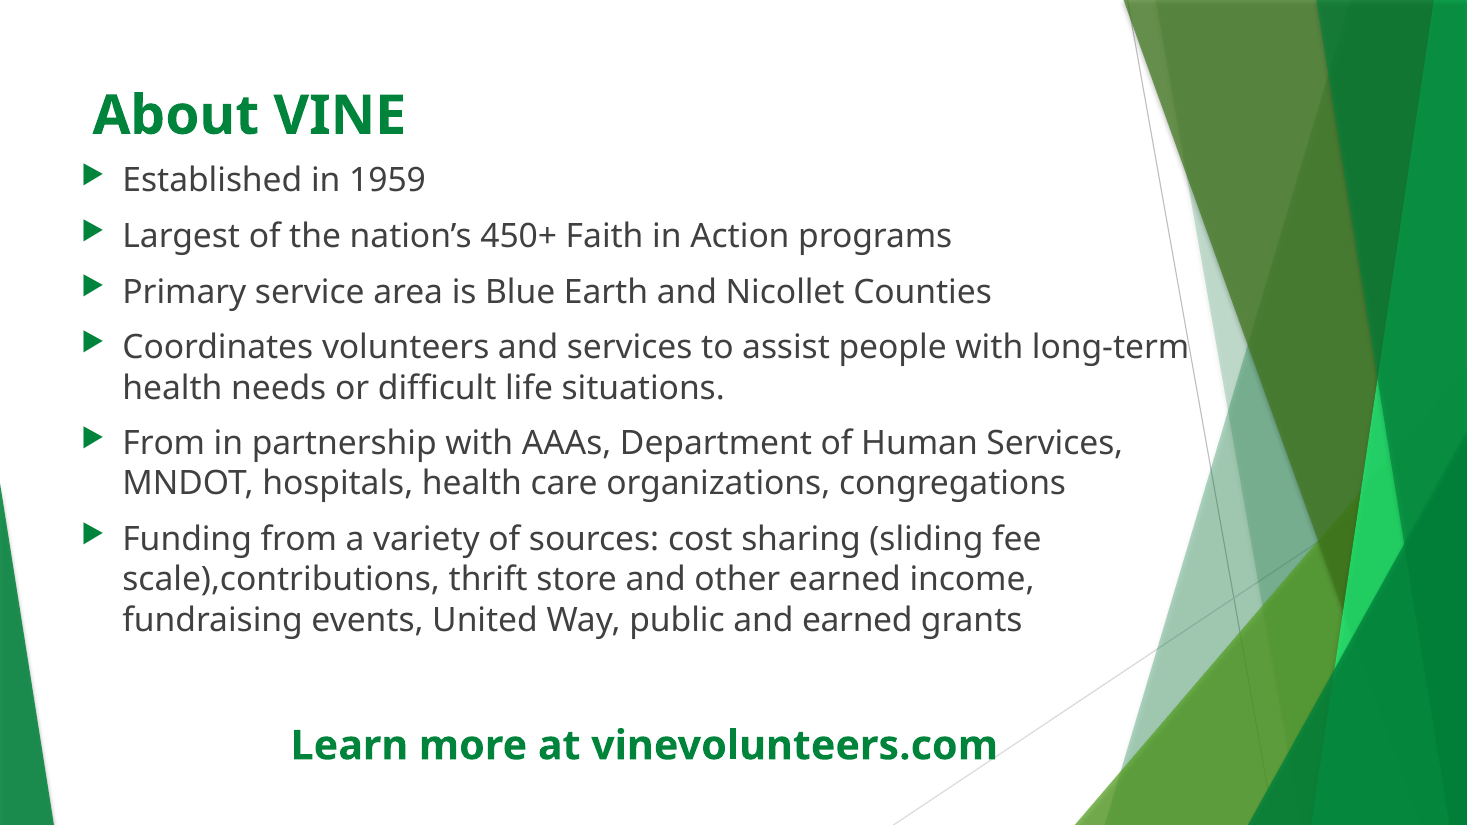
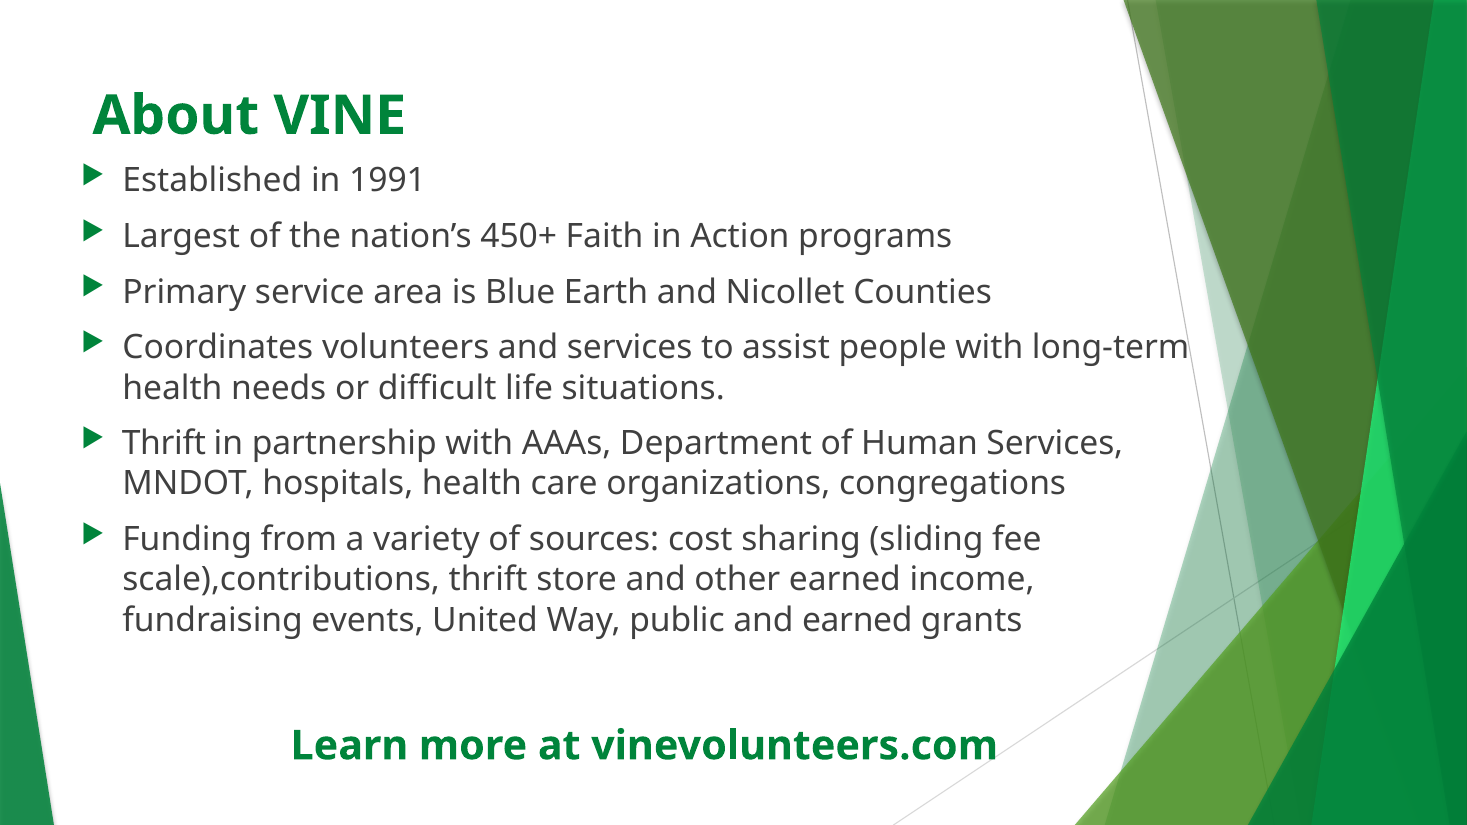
1959: 1959 -> 1991 (388, 181)
From: From -> Thrift (164, 444)
